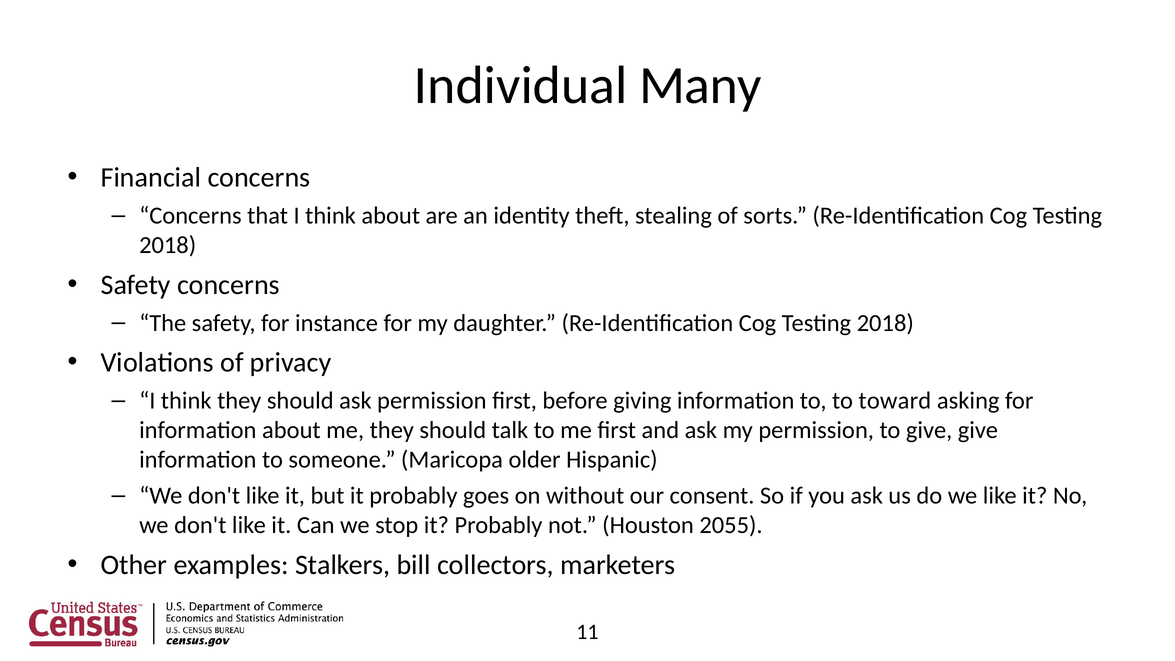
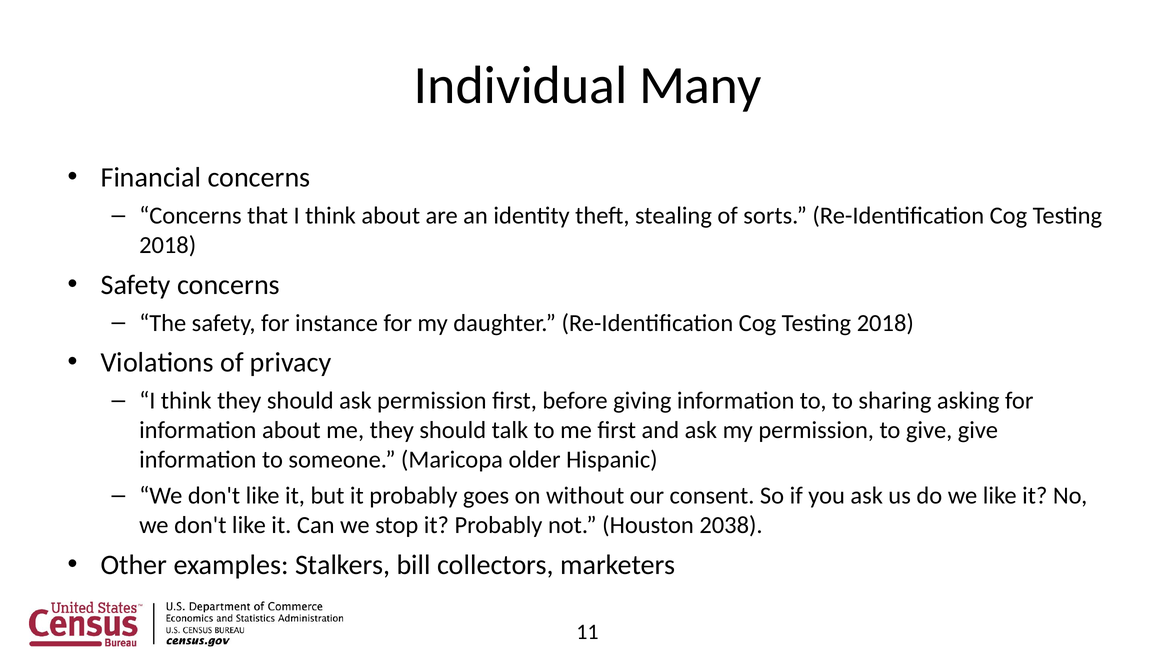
toward: toward -> sharing (895, 401)
2055: 2055 -> 2038 (731, 525)
